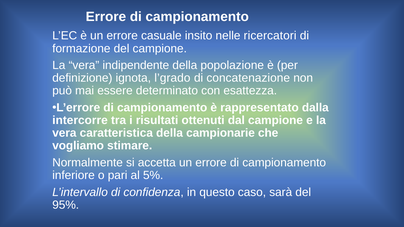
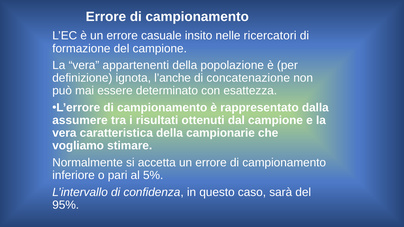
indipendente: indipendente -> appartenenti (136, 65)
l’grado: l’grado -> l’anche (173, 78)
intercorre: intercorre -> assumere (80, 120)
